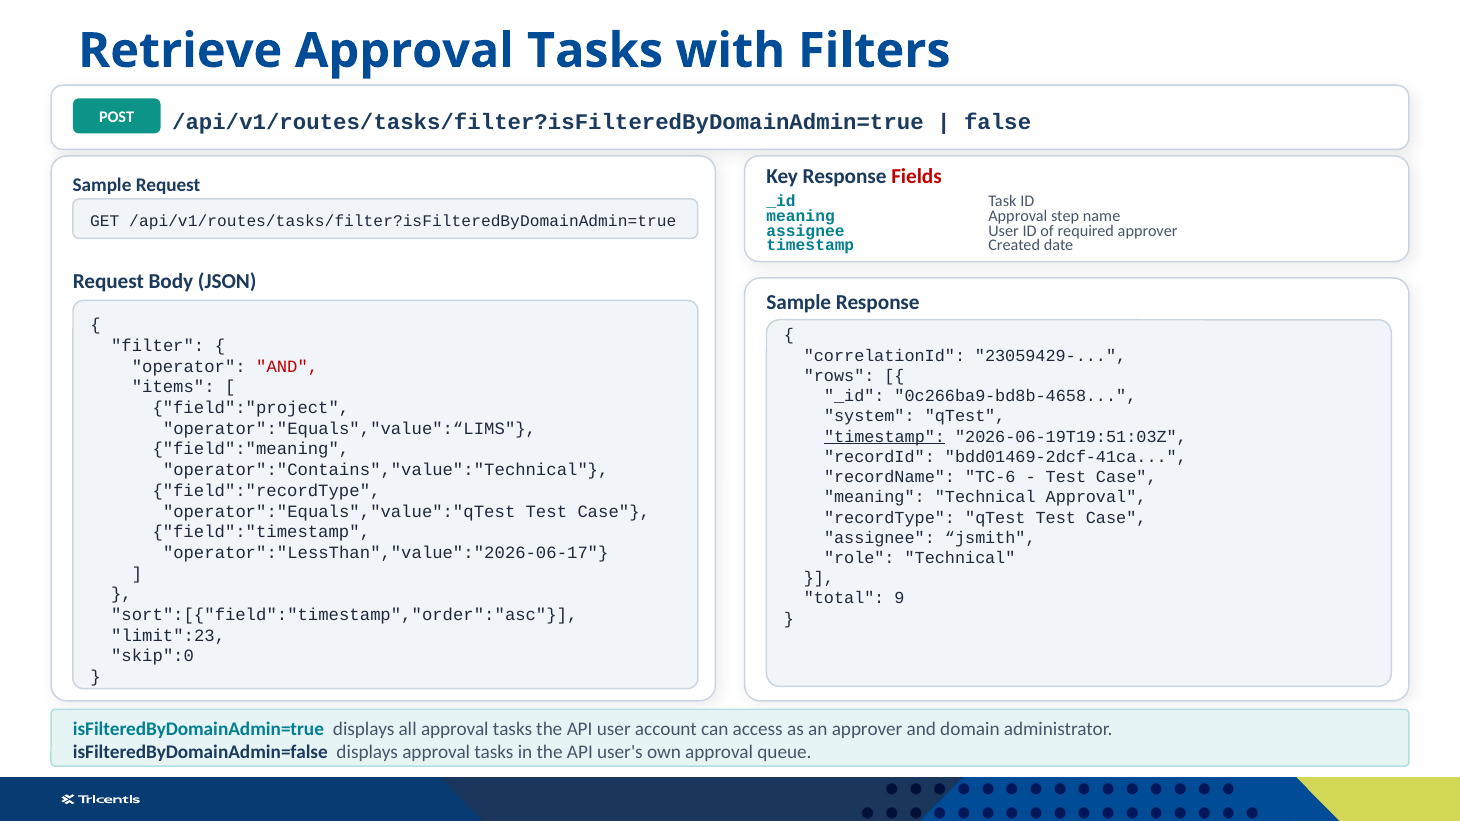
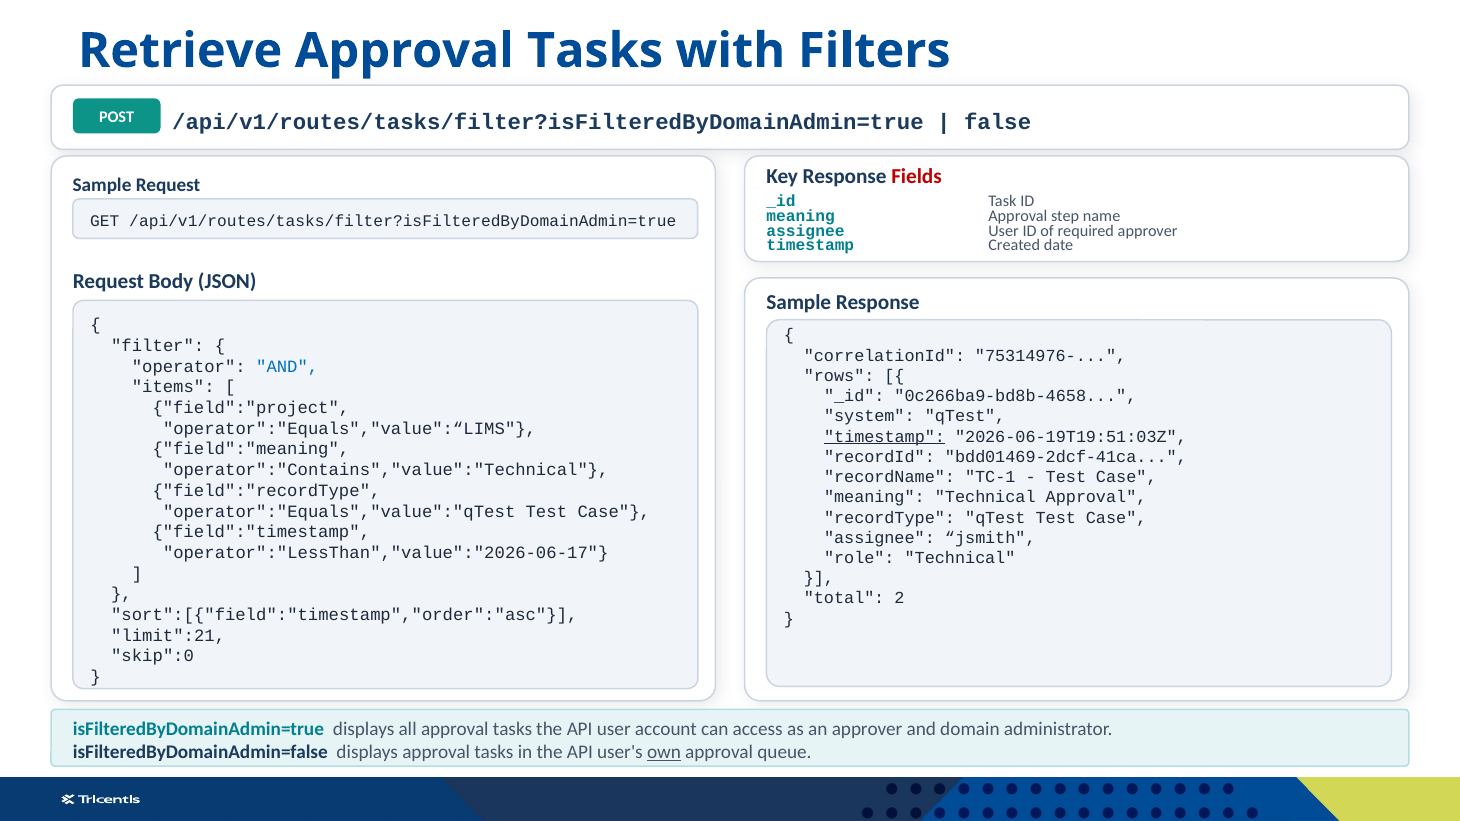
23059429-: 23059429- -> 75314976- (1051, 356)
AND colour: red -> blue (287, 367)
TC-6: TC-6 -> TC-1 (990, 477)
9: 9 -> 2 (900, 599)
limit":23: limit":23 -> limit":21 (168, 636)
own underline: none -> present (664, 753)
